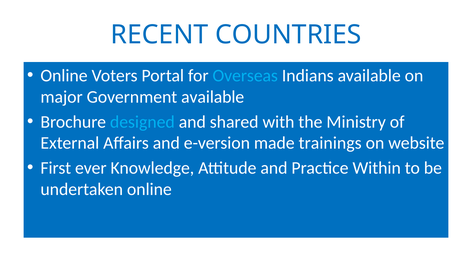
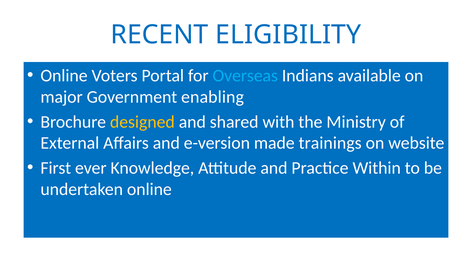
COUNTRIES: COUNTRIES -> ELIGIBILITY (288, 35)
Government available: available -> enabling (213, 97)
designed colour: light blue -> yellow (142, 122)
